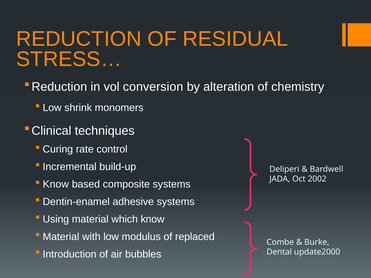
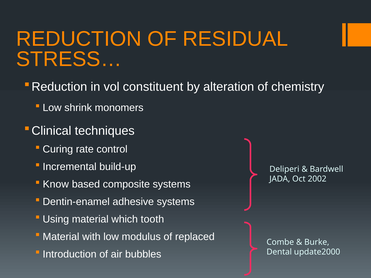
conversion: conversion -> constituent (153, 87)
which know: know -> tooth (152, 219)
